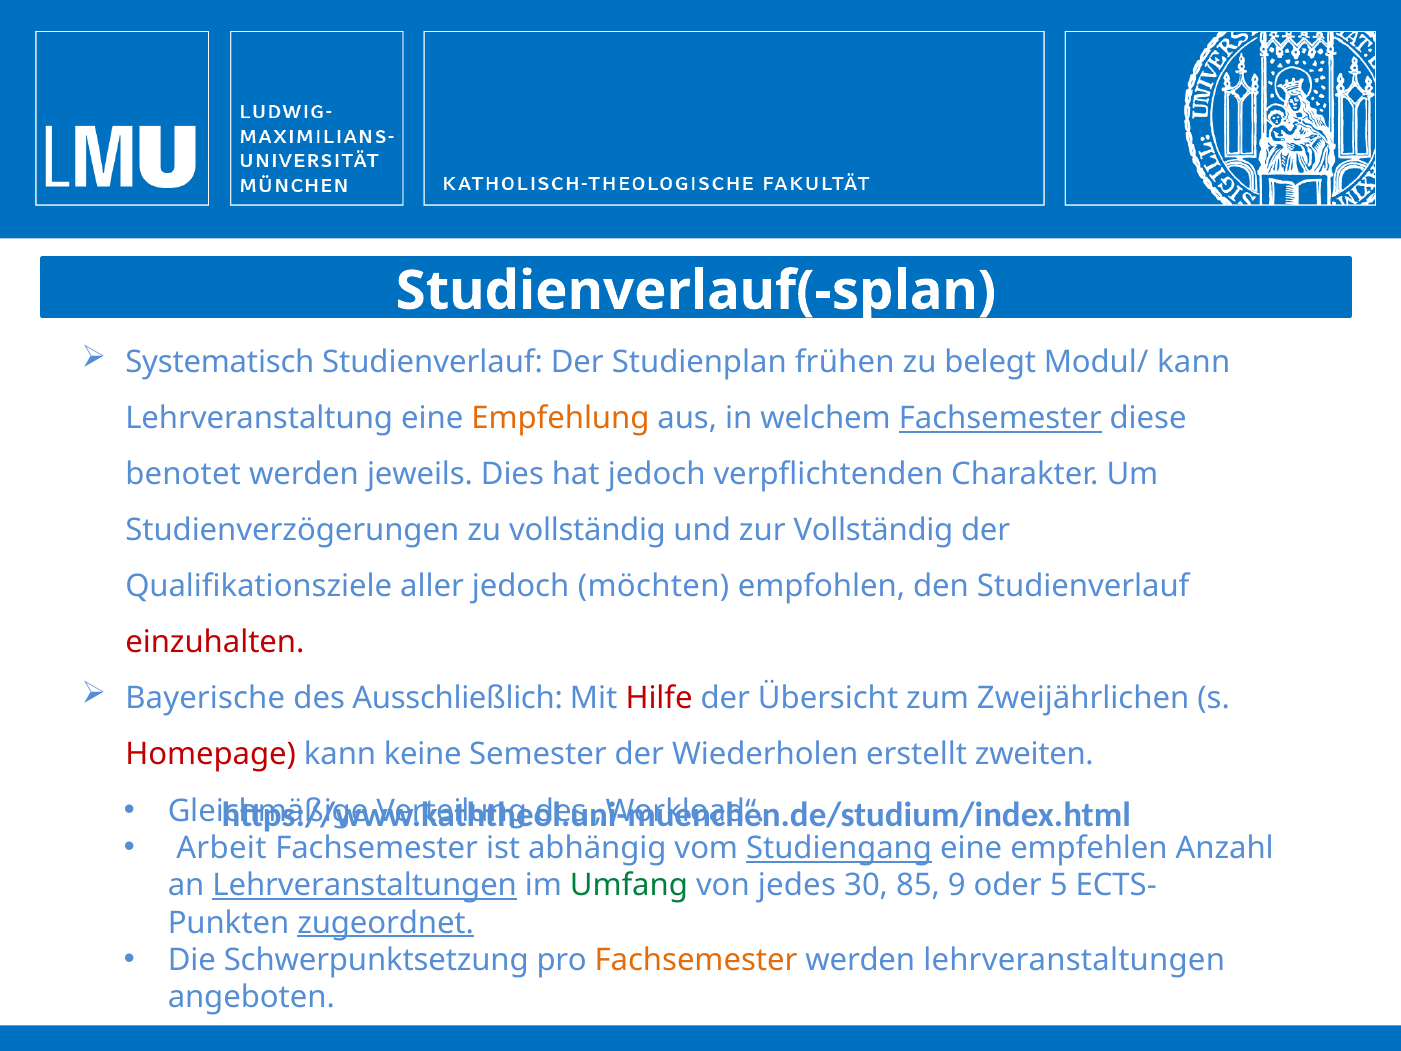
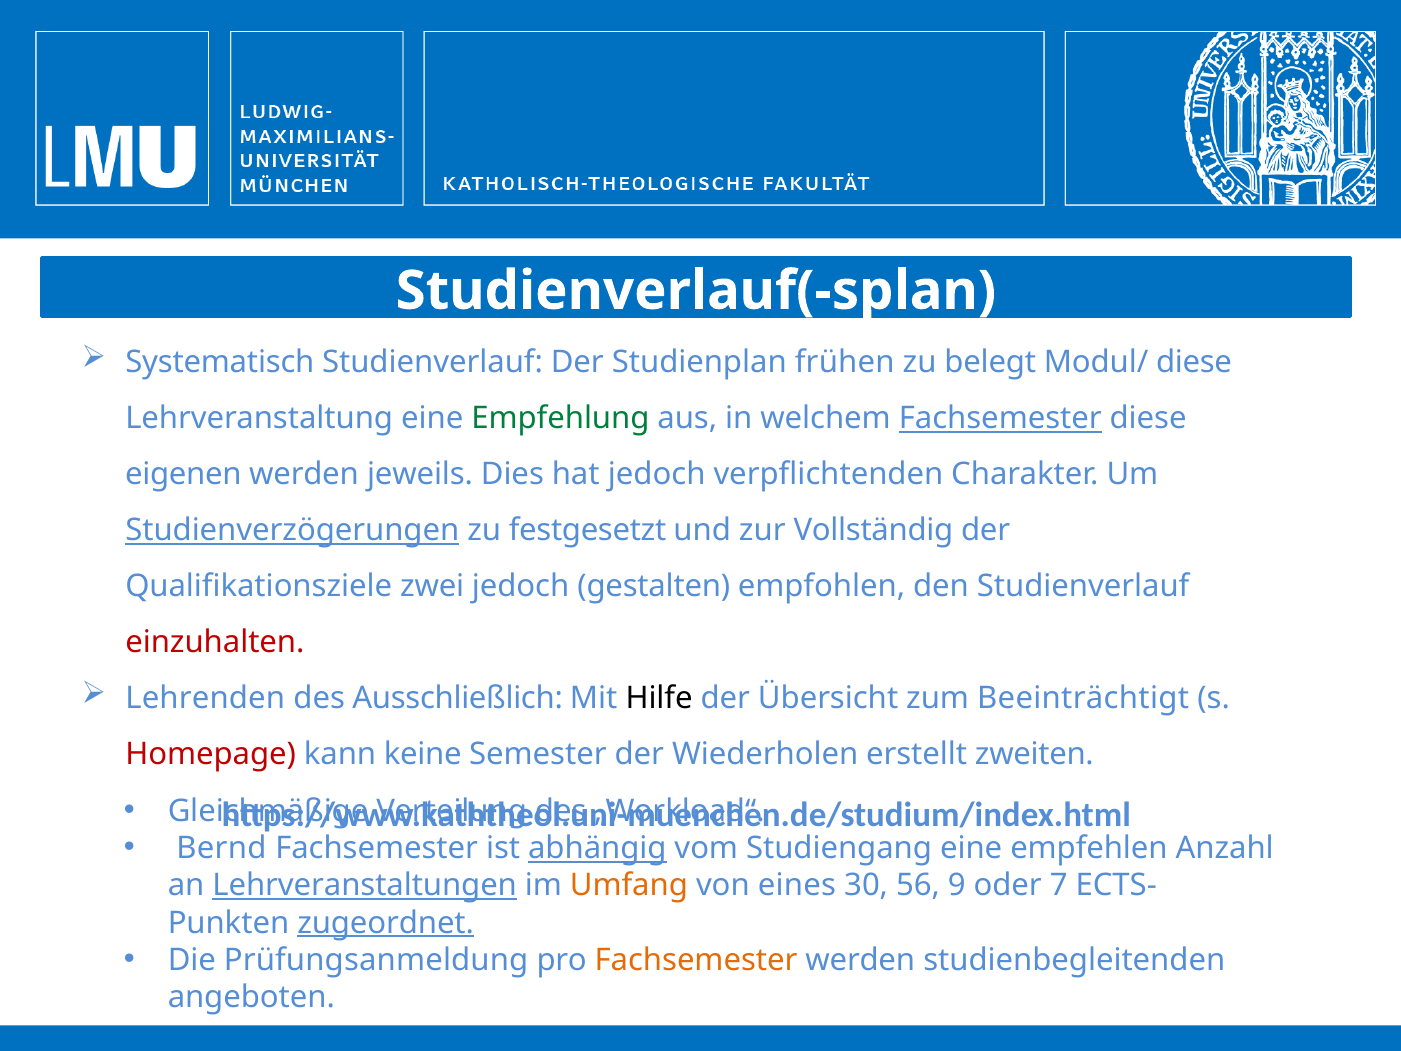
Modul/ kann: kann -> diese (1194, 362)
Empfehlung colour: orange -> green (560, 418)
benotet: benotet -> eigenen (183, 474)
Studienverzögerungen underline: none -> present (292, 530)
zu vollständig: vollständig -> festgesetzt (588, 530)
aller: aller -> zwei (432, 586)
möchten: möchten -> gestalten (654, 586)
Bayerische: Bayerische -> Lehrenden (205, 698)
Hilfe colour: red -> black (659, 698)
Zweijährlichen: Zweijährlichen -> Beeinträchtigt (1083, 698)
Arbeit: Arbeit -> Bernd (221, 848)
abhängig underline: none -> present (597, 848)
Studiengang underline: present -> none (839, 848)
Umfang colour: green -> orange (629, 885)
jedes: jedes -> eines (797, 885)
85: 85 -> 56 (918, 885)
5: 5 -> 7 (1059, 885)
Schwerpunktsetzung: Schwerpunktsetzung -> Prüfungsanmeldung (376, 960)
werden lehrveranstaltungen: lehrveranstaltungen -> studienbegleitenden (1074, 960)
